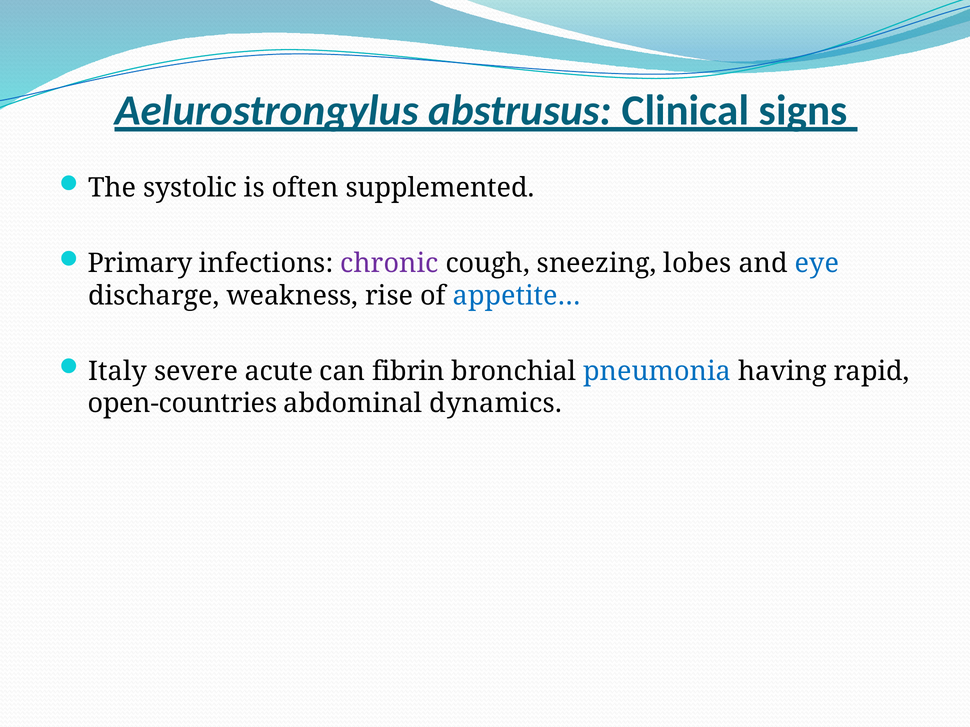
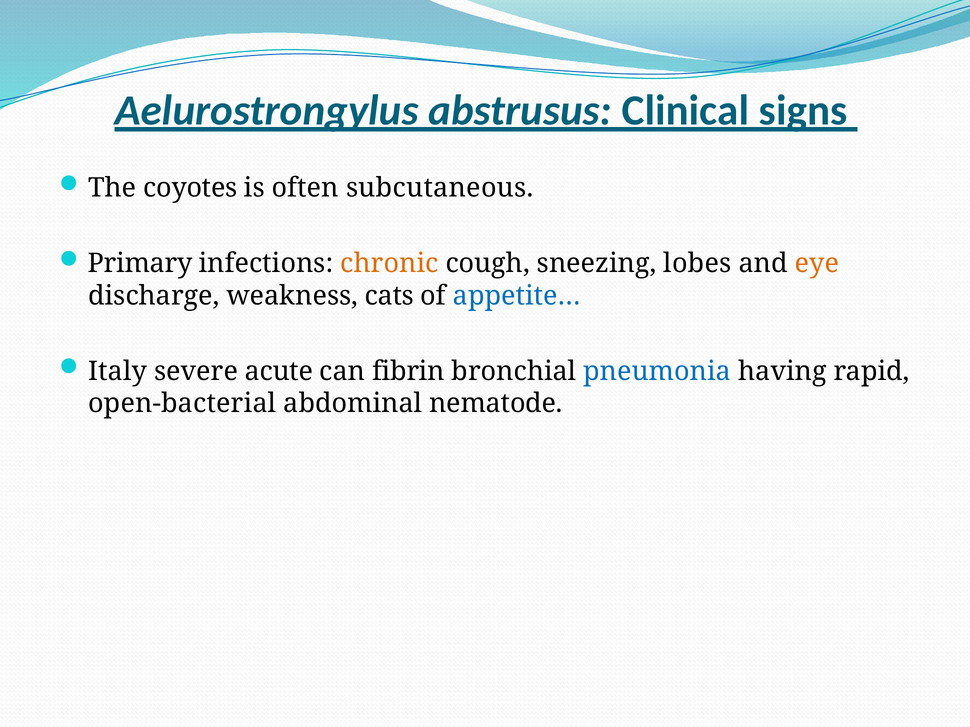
systolic: systolic -> coyotes (190, 188)
supplemented: supplemented -> subcutaneous (440, 188)
chronic colour: purple -> orange (389, 264)
eye colour: blue -> orange (817, 264)
rise: rise -> cats (389, 296)
open-countries: open-countries -> open-bacterial (182, 404)
dynamics: dynamics -> nematode (496, 404)
